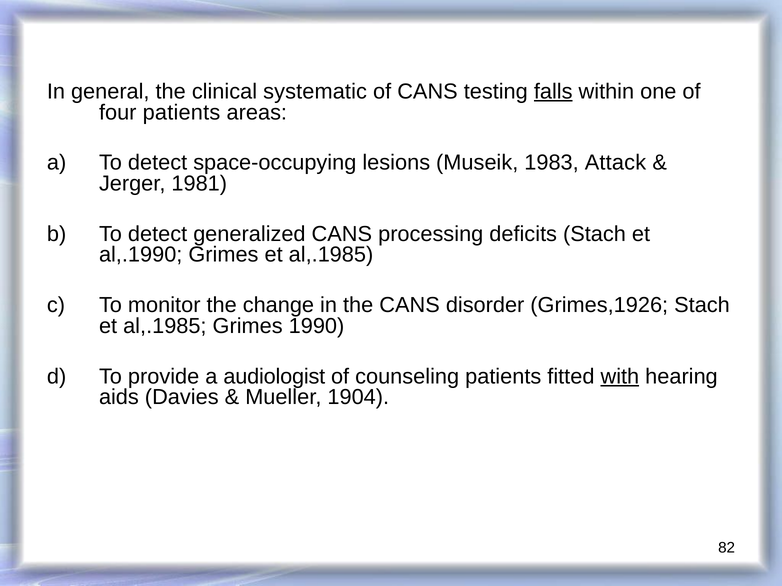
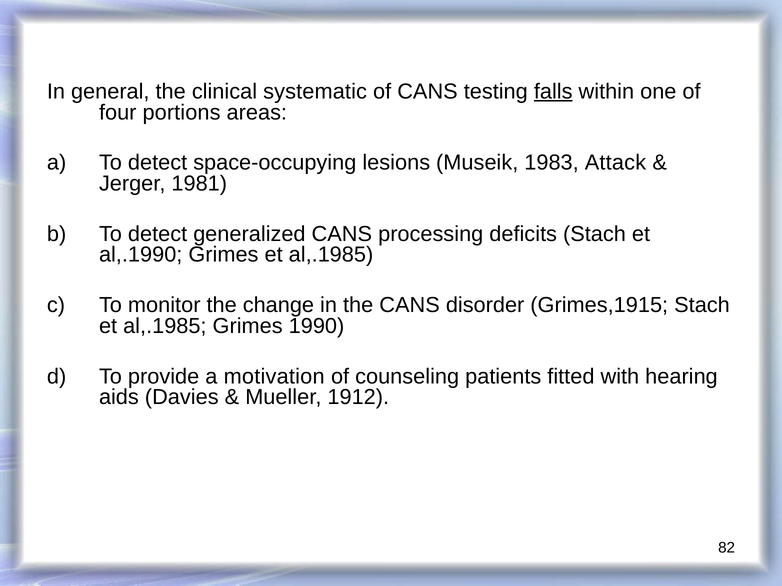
four patients: patients -> portions (182, 112)
Grimes,1926: Grimes,1926 -> Grimes,1915 (599, 305)
audiologist: audiologist -> motivation (274, 377)
with underline: present -> none (620, 377)
1904: 1904 -> 1912 (358, 398)
